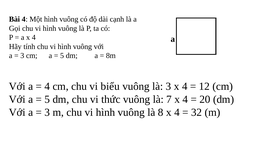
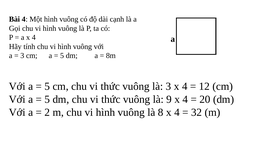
4: 4 -> 5 (47, 87)
cm chu vi biểu: biểu -> thức (110, 87)
7: 7 -> 9 (169, 99)
3: 3 -> 2 (47, 112)
